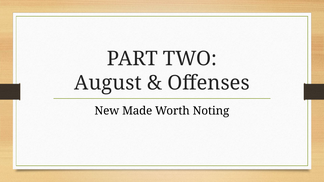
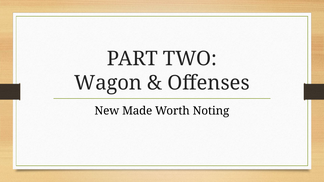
August: August -> Wagon (108, 83)
